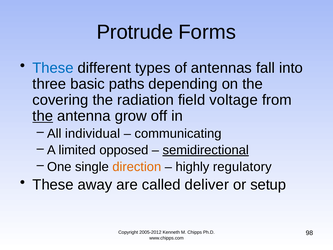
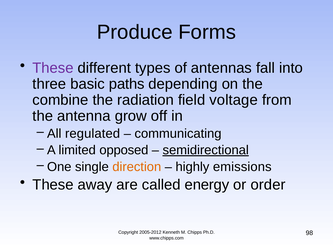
Protrude: Protrude -> Produce (135, 32)
These colour: blue -> purple (53, 68)
covering: covering -> combine (60, 100)
the underline: present -> none (43, 116)
individual: individual -> regulated (93, 133)
regulatory: regulatory -> emissions (242, 167)
deliver: deliver -> energy (207, 185)
setup: setup -> order (268, 185)
